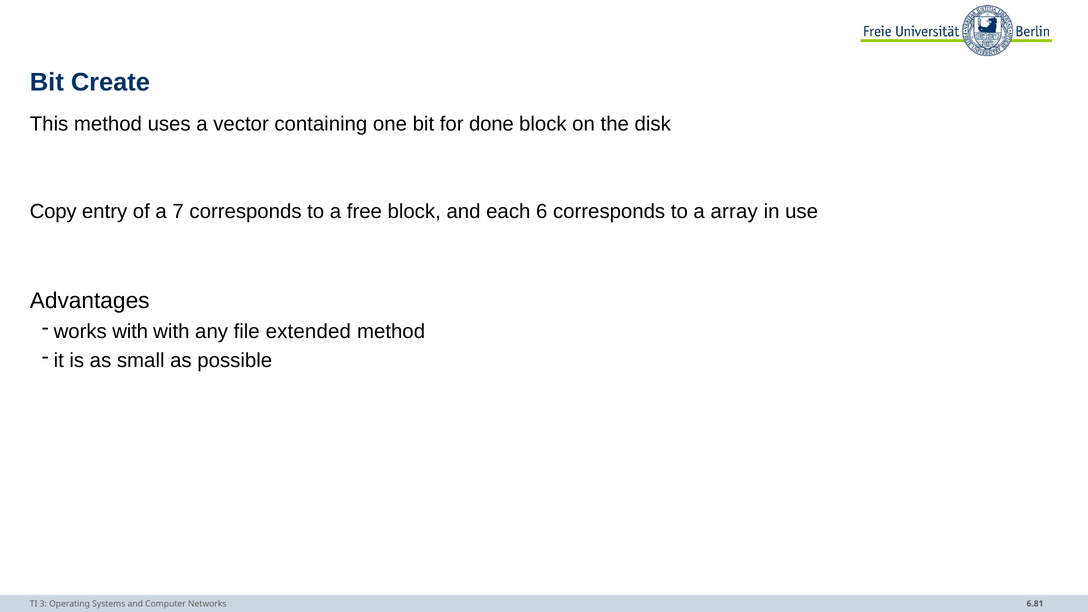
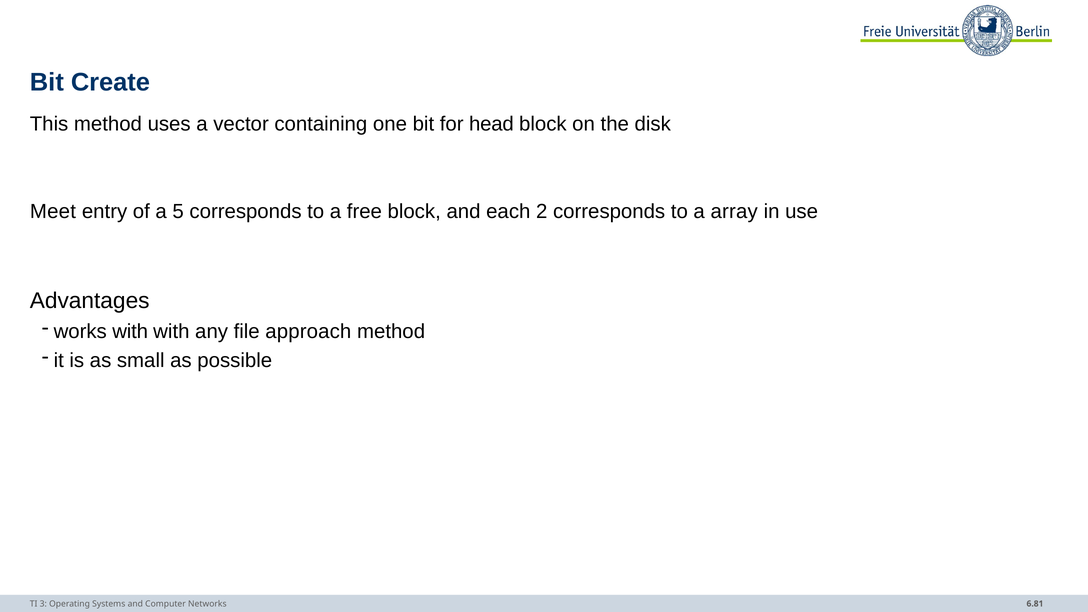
done: done -> head (491, 124)
Copy: Copy -> Meet (53, 212)
7: 7 -> 5 (178, 212)
6: 6 -> 2 (542, 212)
extended: extended -> approach (308, 331)
